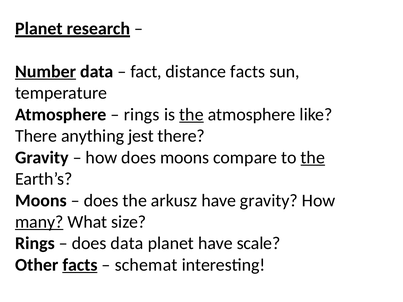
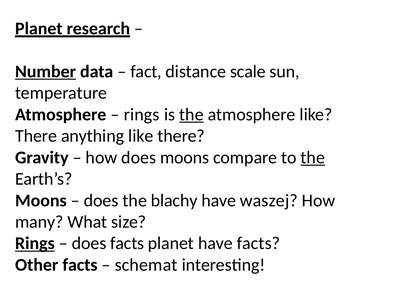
distance facts: facts -> scale (248, 72)
anything jest: jest -> like (141, 136)
arkusz: arkusz -> blachy (174, 201)
have gravity: gravity -> waszej (269, 201)
many underline: present -> none (39, 222)
Rings underline: none -> present (35, 244)
does data: data -> facts (127, 244)
have scale: scale -> facts (258, 244)
facts underline: present -> none (80, 265)
